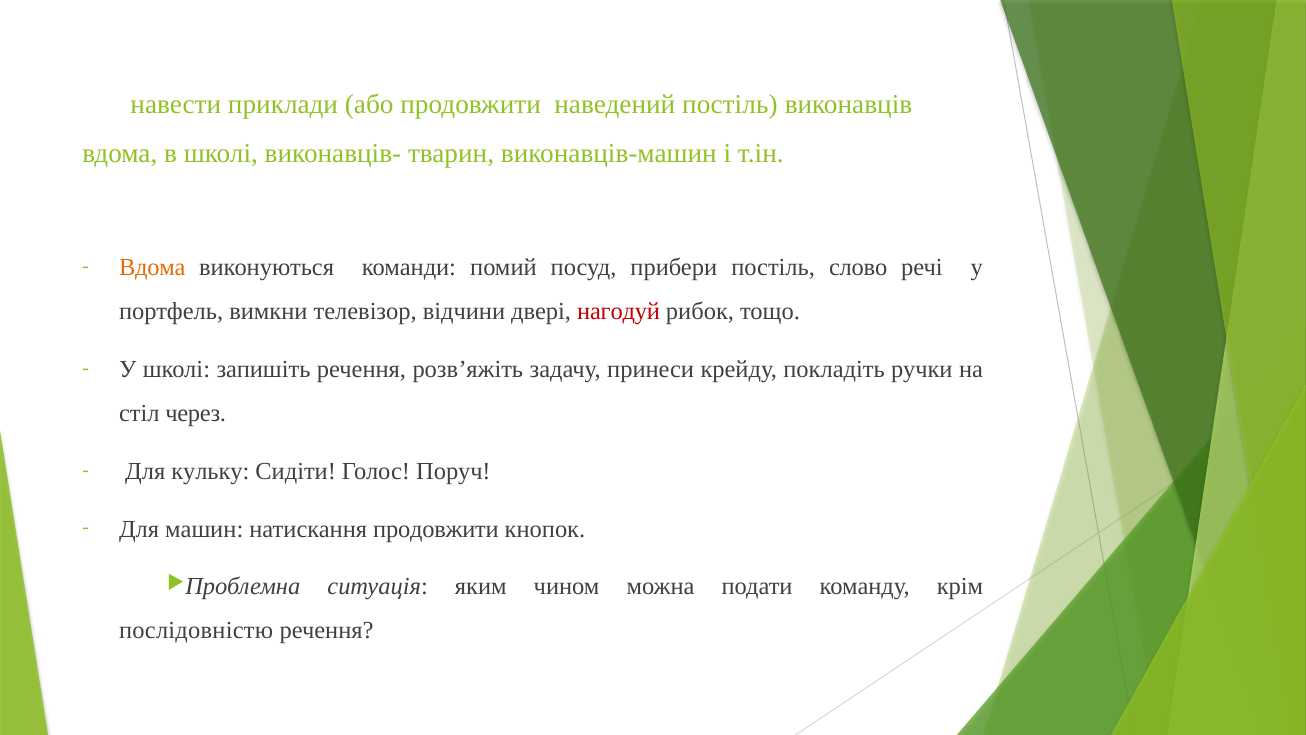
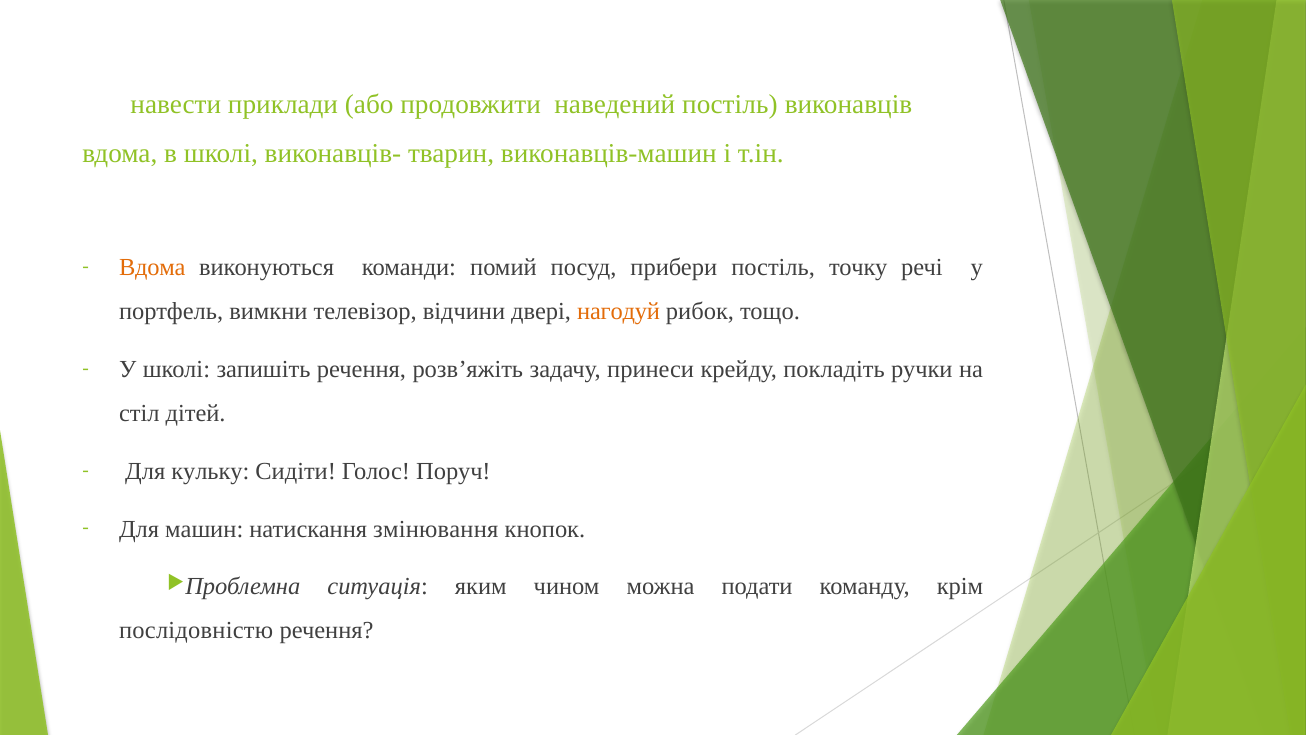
слово: слово -> точку (858, 267)
нагодуй colour: red -> orange (619, 312)
через: через -> дітей (196, 413)
натискання продовжити: продовжити -> змінювання (436, 529)
